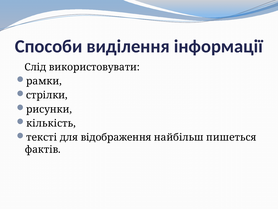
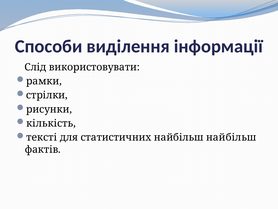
відображення: відображення -> статистичних (116, 137)
найбільш пишеться: пишеться -> найбільш (231, 137)
